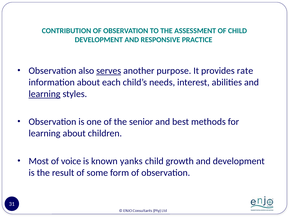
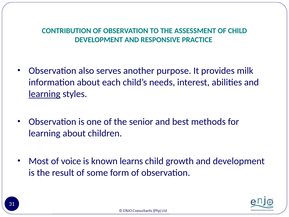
serves underline: present -> none (109, 71)
rate: rate -> milk (245, 71)
yanks: yanks -> learns (131, 161)
